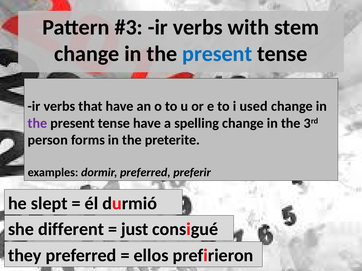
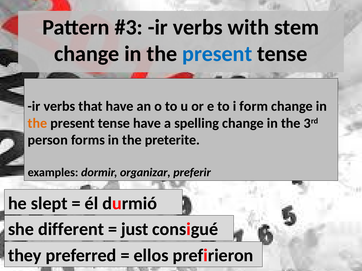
used: used -> form (254, 107)
the colour: purple -> orange (37, 123)
dormir preferred: preferred -> organizar (145, 173)
